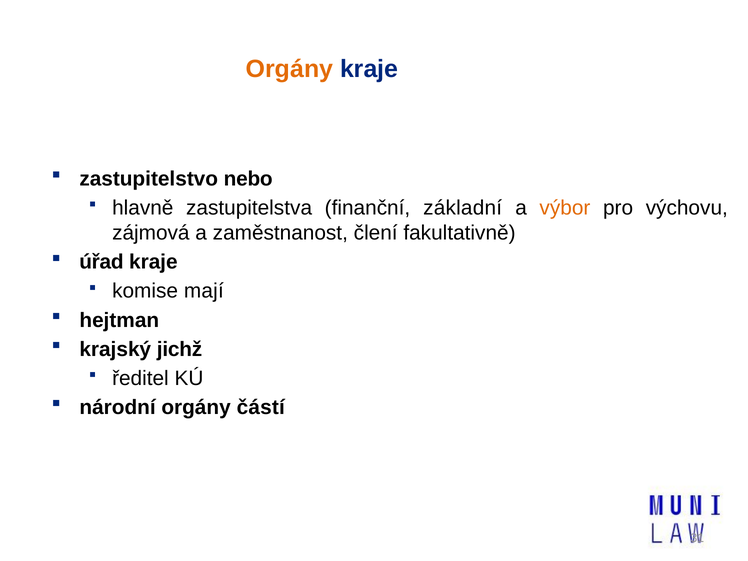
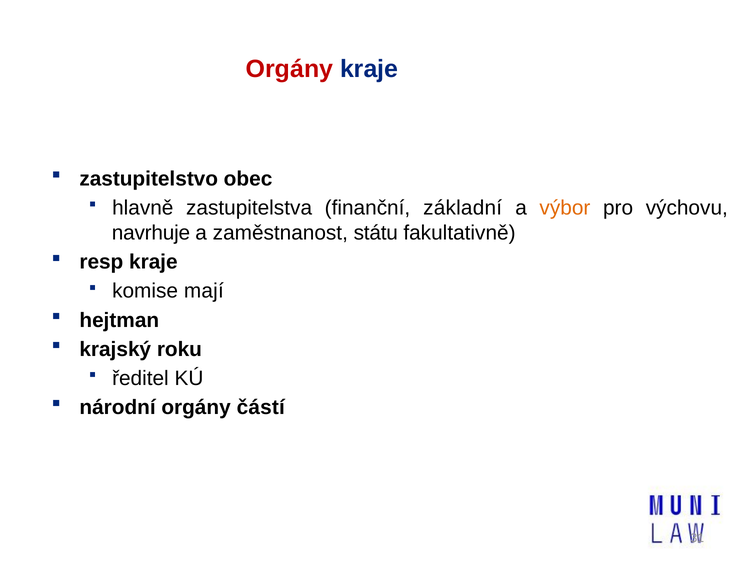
Orgány colour: orange -> red (290, 69)
nebo: nebo -> obec (248, 179)
zájmová: zájmová -> navrhuje (151, 233)
člení: člení -> státu (376, 233)
úřad: úřad -> resp (101, 262)
jichž: jichž -> roku (179, 349)
